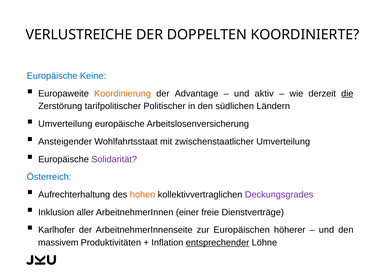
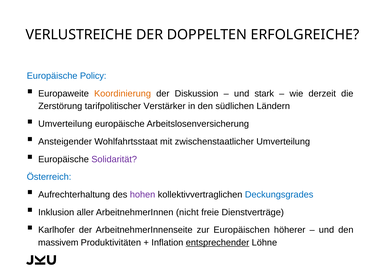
KOORDINIERTE: KOORDINIERTE -> ERFOLGREICHE (305, 35)
Keine: Keine -> Policy (93, 76)
Advantage: Advantage -> Diskussion (197, 94)
aktiv: aktiv -> stark (264, 94)
die underline: present -> none (347, 94)
Politischer: Politischer -> Verstärker (165, 106)
hohen colour: orange -> purple (143, 194)
Deckungsgrades colour: purple -> blue (279, 194)
einer: einer -> nicht (187, 212)
